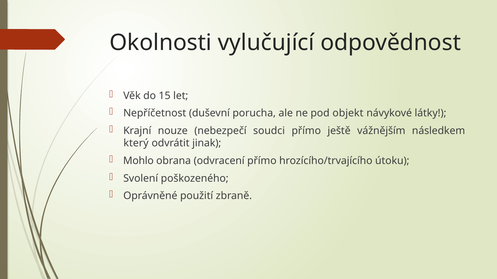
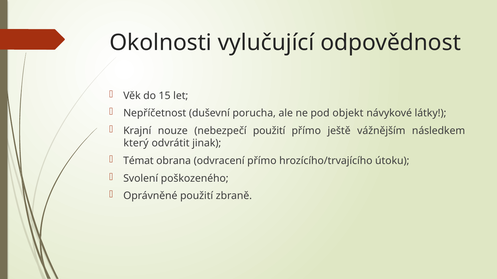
nebezpečí soudci: soudci -> použití (269, 131)
Mohlo: Mohlo -> Témat (138, 161)
